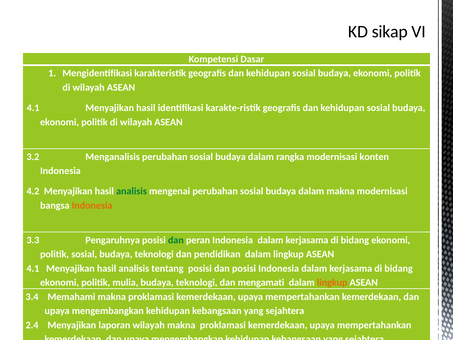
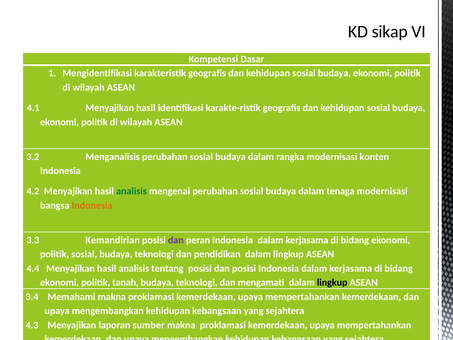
dalam makna: makna -> tenaga (341, 191)
Pengaruhnya: Pengaruhnya -> Kemandirian (113, 240)
dan colour: green -> purple (176, 240)
4.1: 4.1 -> 4.4 (33, 268)
mulia: mulia -> tanah (125, 282)
lingkup colour: orange -> black (332, 282)
2.4: 2.4 -> 4.3 (32, 325)
laporan wilayah: wilayah -> sumber (149, 325)
